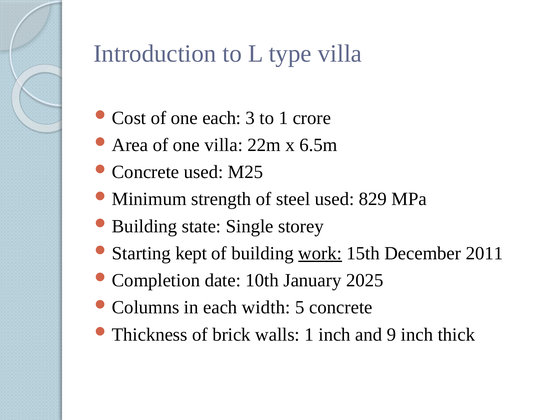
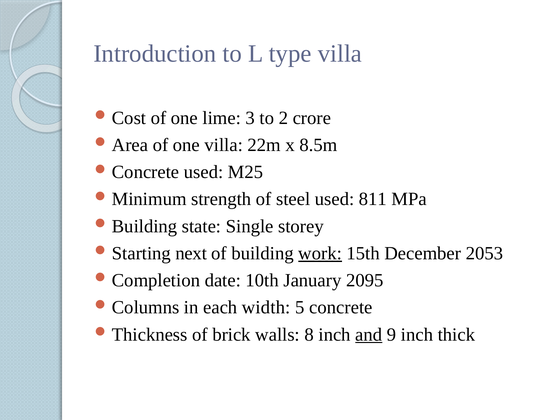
one each: each -> lime (222, 118)
to 1: 1 -> 2 (283, 118)
6.5m: 6.5m -> 8.5m (318, 145)
829: 829 -> 811 (373, 199)
kept: kept -> next (191, 253)
2011: 2011 -> 2053 (484, 253)
2025: 2025 -> 2095 (365, 280)
walls 1: 1 -> 8 (309, 335)
and underline: none -> present (369, 335)
